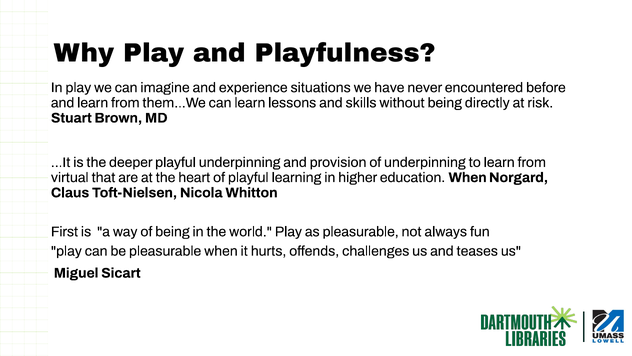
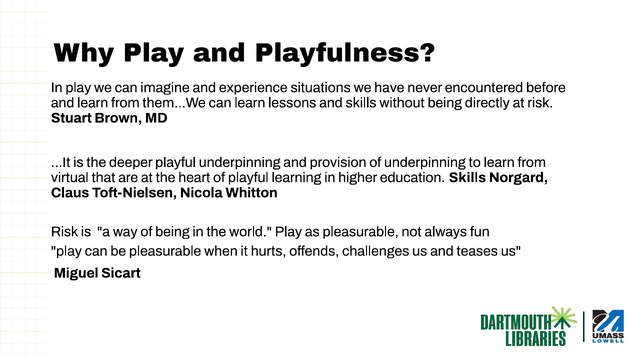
education When: When -> Skills (467, 177)
First: First -> Risk (65, 231)
